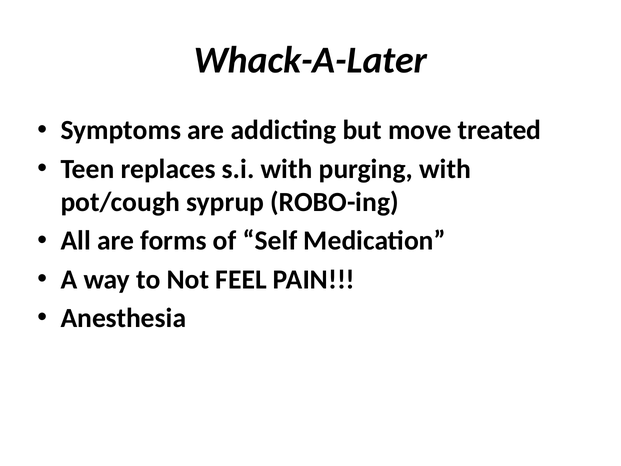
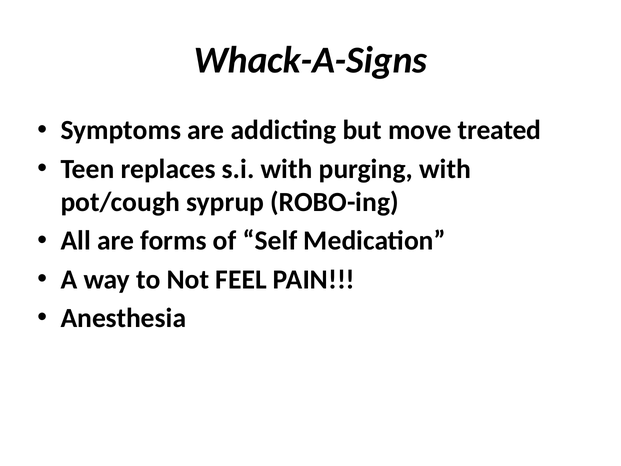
Whack-A-Later: Whack-A-Later -> Whack-A-Signs (310, 60)
